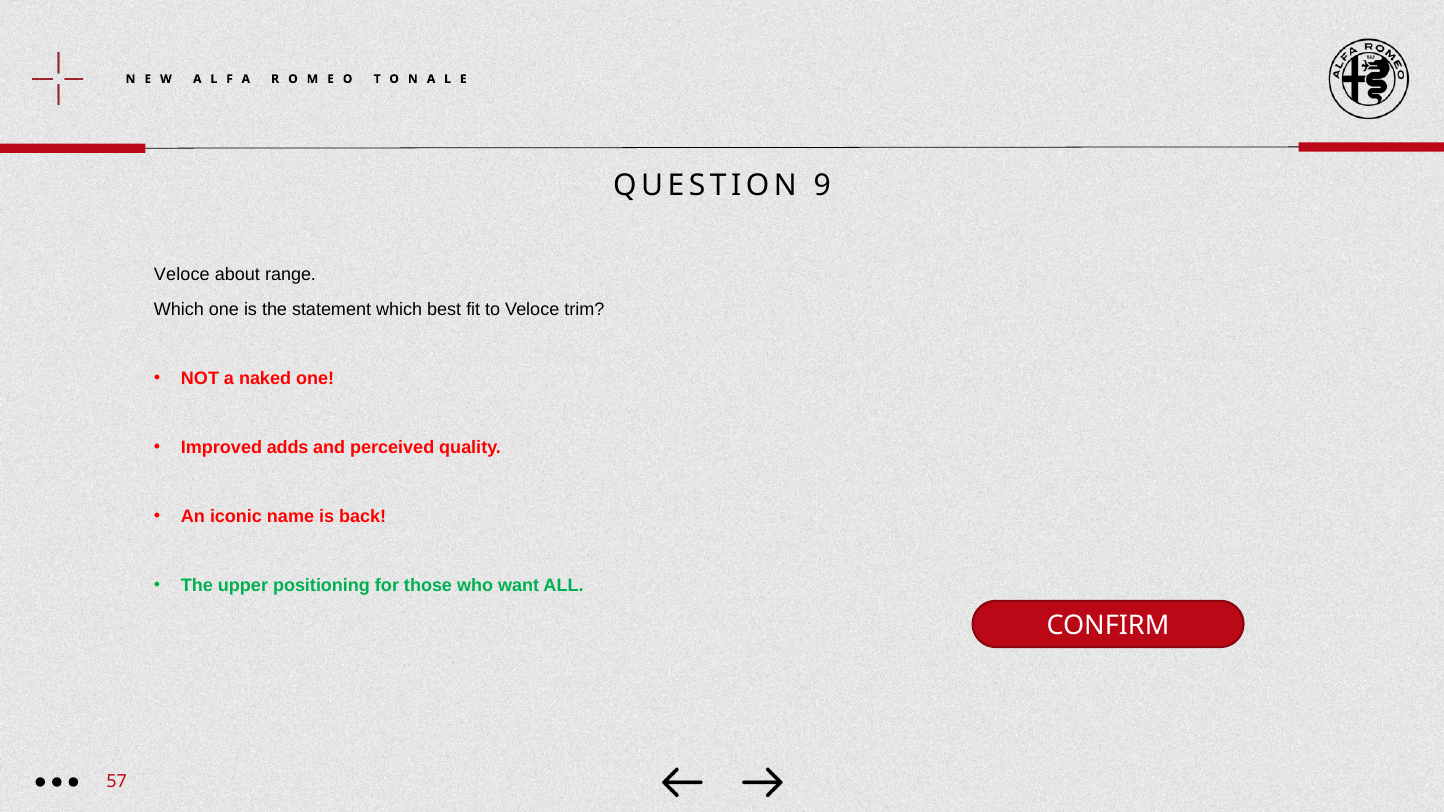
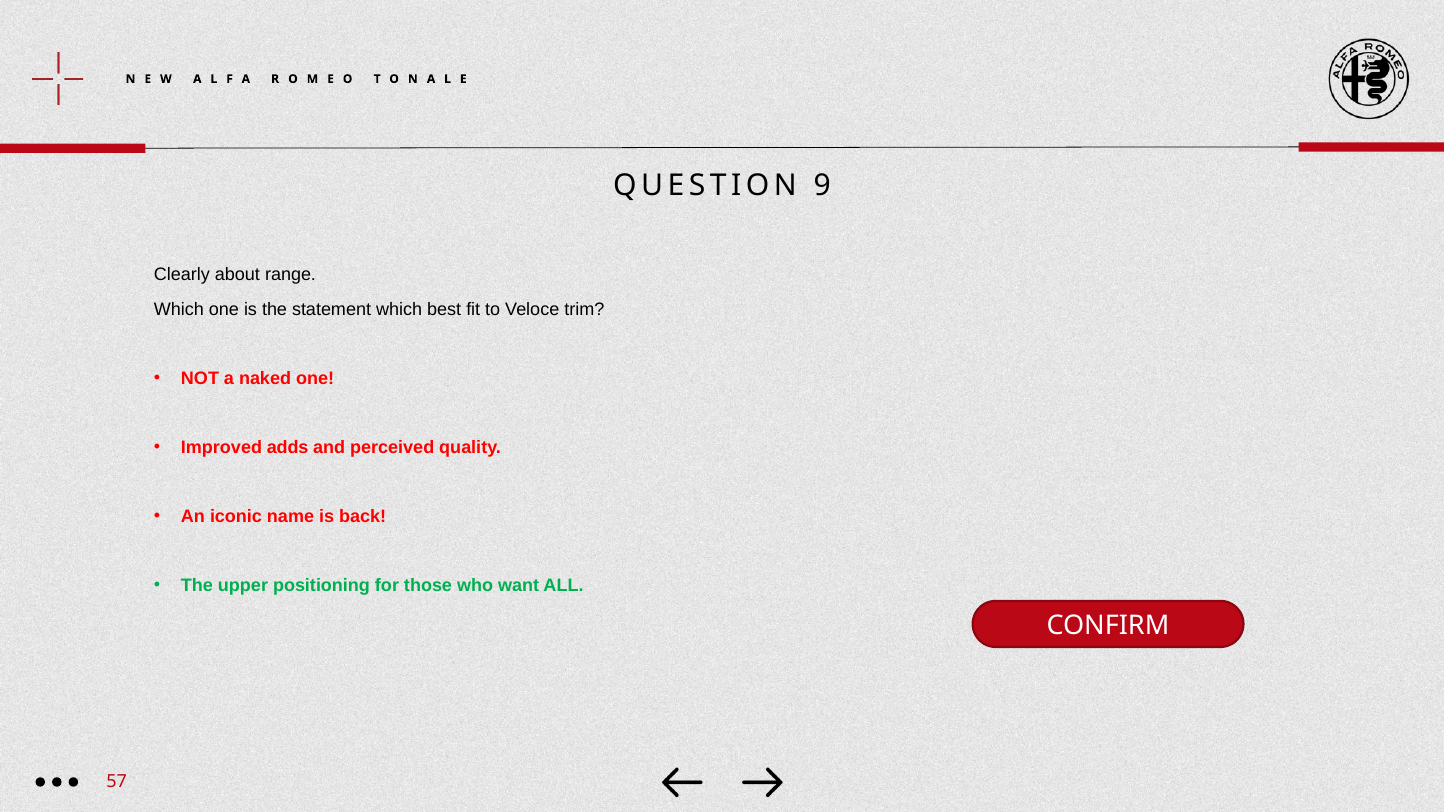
Veloce: Veloce -> Clearly (182, 275)
